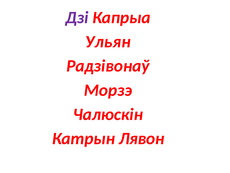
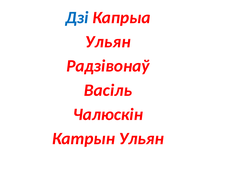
Дзі colour: purple -> blue (77, 17)
Морзэ: Морзэ -> Васіль (108, 90)
Катрын Лявон: Лявон -> Ульян (141, 138)
